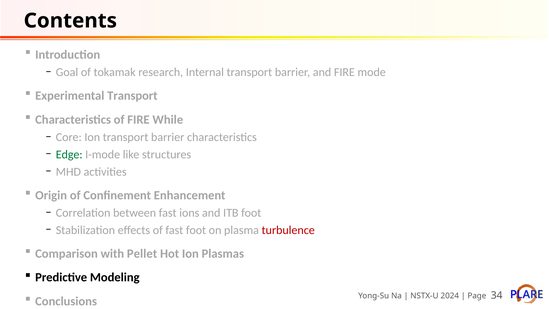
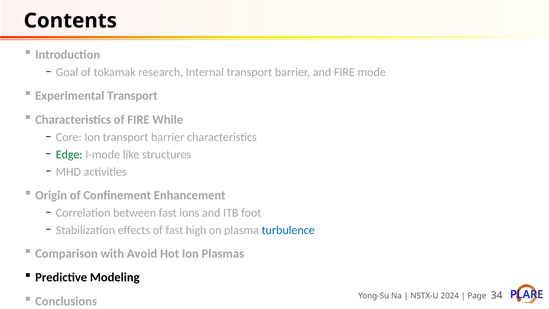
fast foot: foot -> high (196, 230)
turbulence colour: red -> blue (288, 230)
Pellet: Pellet -> Avoid (142, 253)
